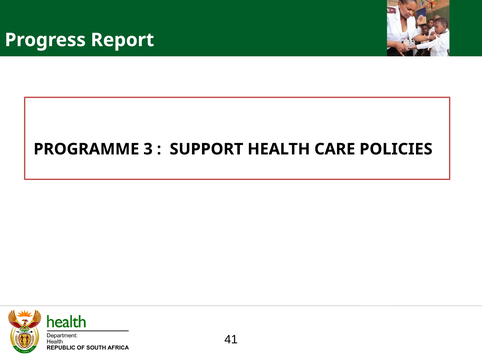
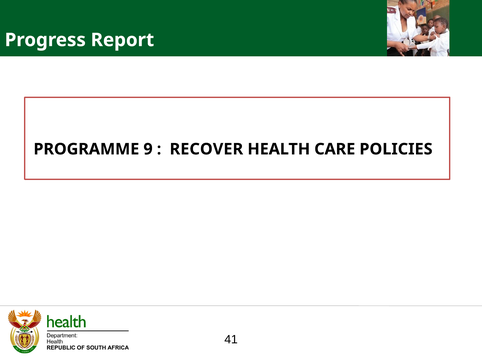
3: 3 -> 9 (148, 149)
SUPPORT: SUPPORT -> RECOVER (206, 149)
